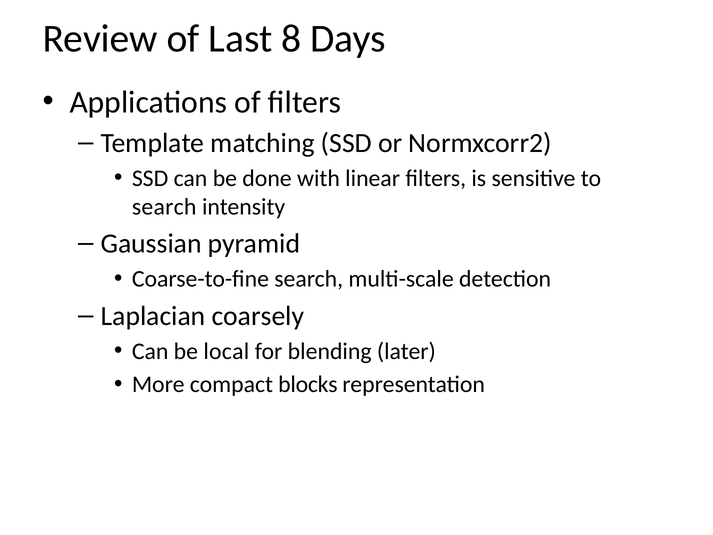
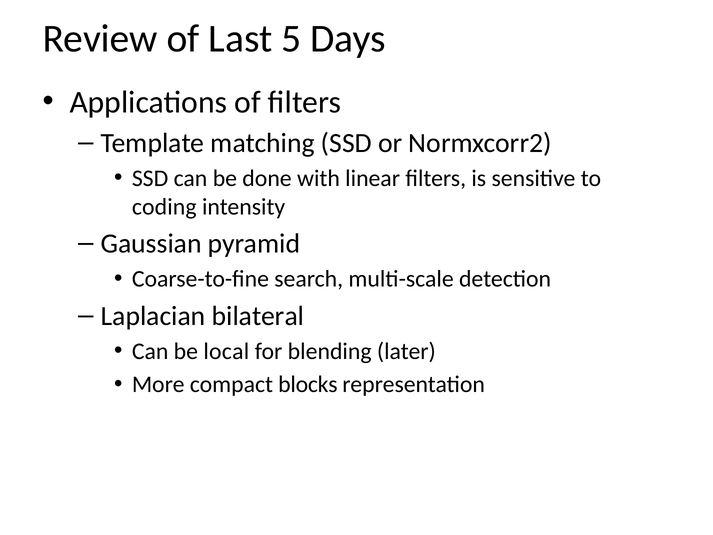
8: 8 -> 5 (291, 38)
search: search -> coding (164, 207)
coarsely: coarsely -> bilateral (258, 316)
